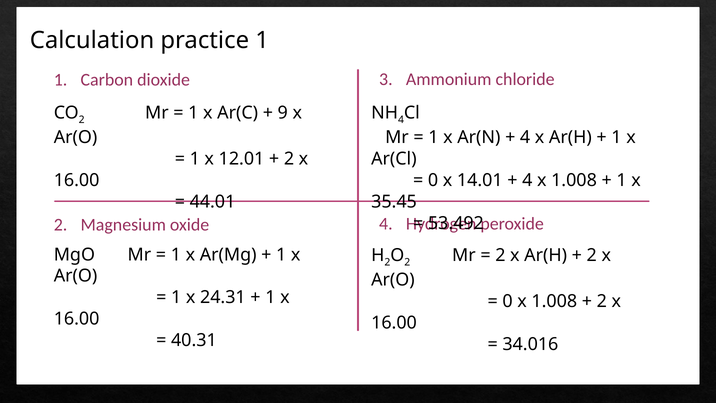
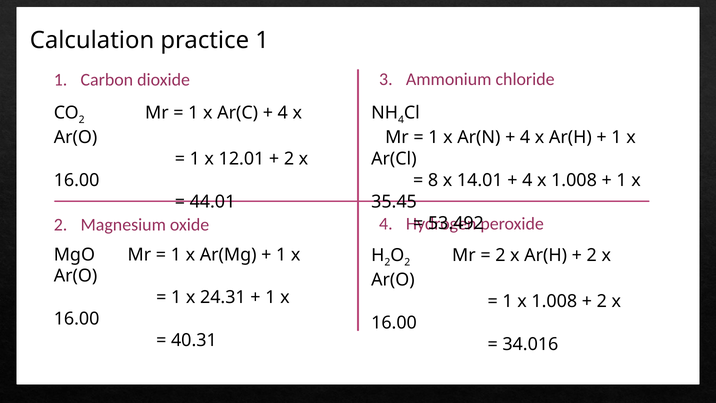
9: 9 -> 4 (283, 113)
0: 0 -> 8 (433, 180)
0: 0 -> 1 (508, 301)
